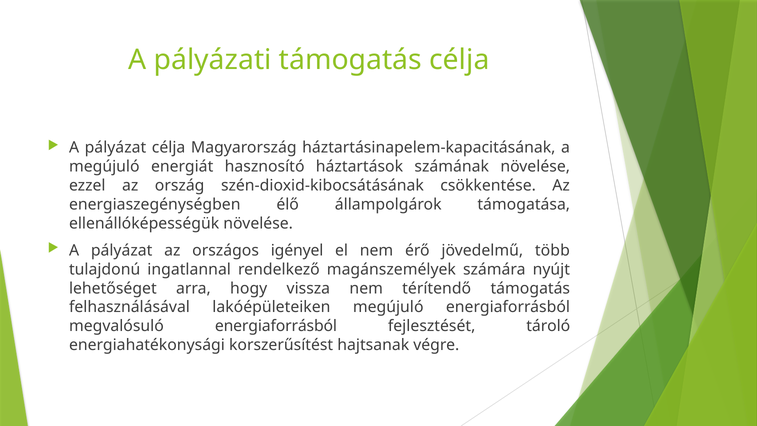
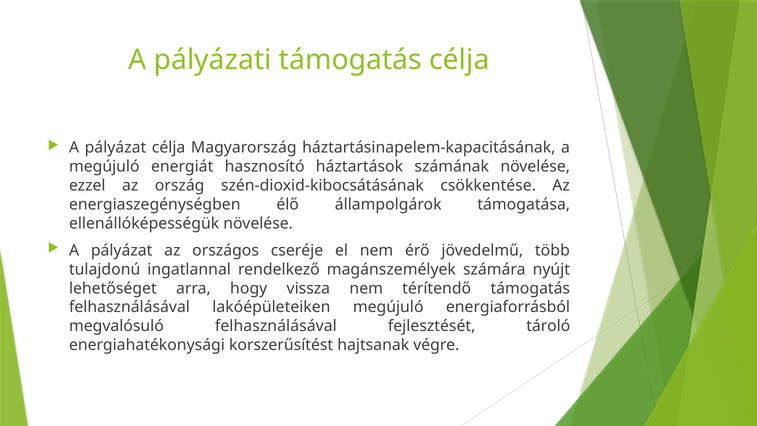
igényel: igényel -> cseréje (297, 250)
megvalósuló energiaforrásból: energiaforrásból -> felhasználásával (276, 326)
